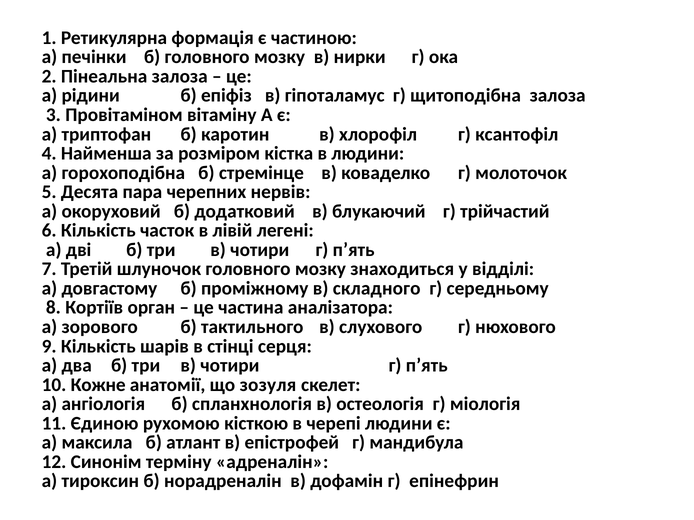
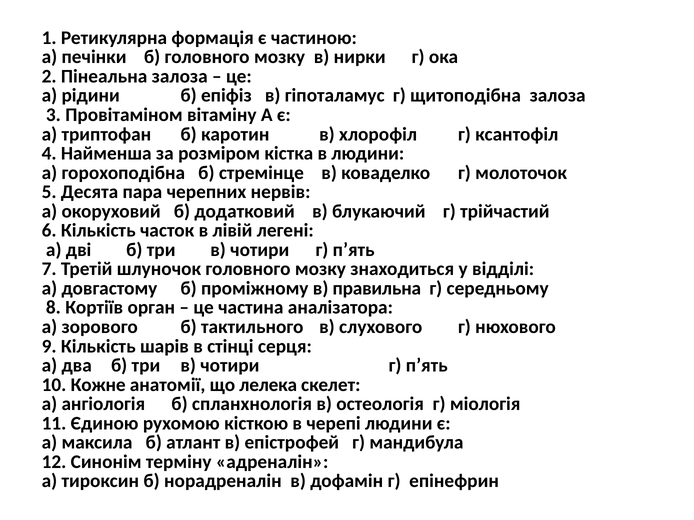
складного: складного -> правильна (377, 289)
зозуля: зозуля -> лелека (268, 385)
